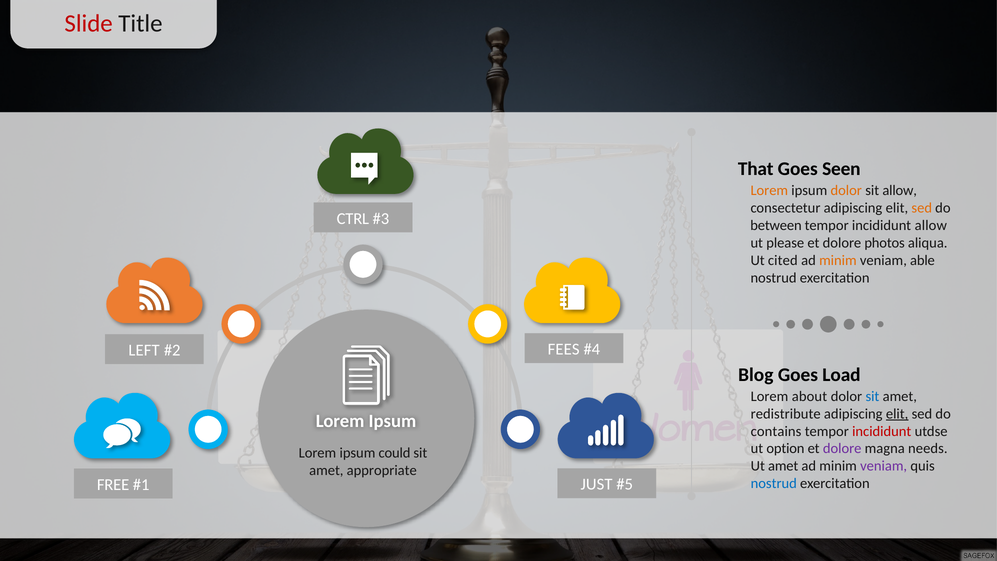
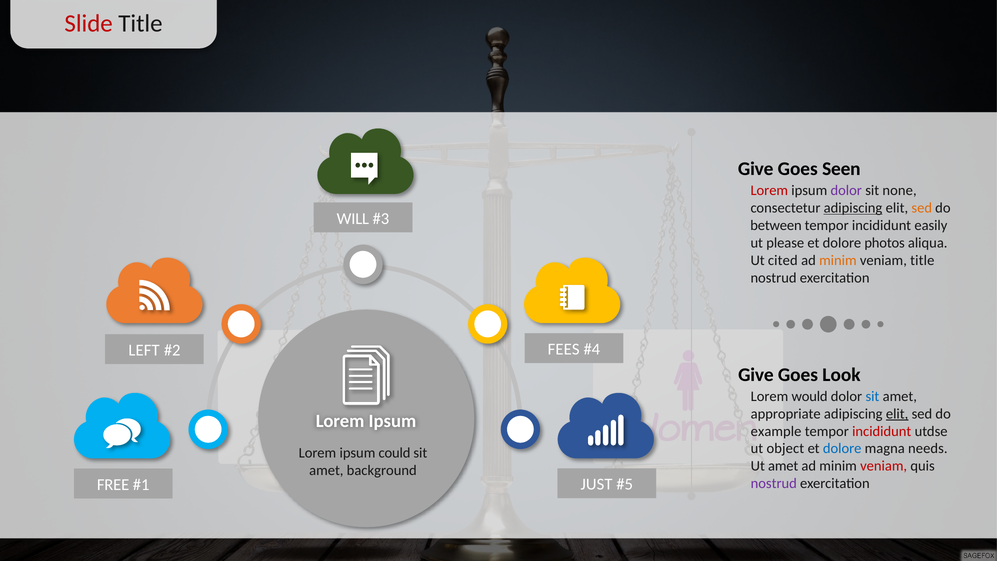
That: That -> Give (756, 169)
Lorem colour: orange -> red (769, 190)
dolor colour: orange -> purple (846, 190)
sit allow: allow -> none (900, 190)
adipiscing underline: none -> present (853, 208)
CTRL: CTRL -> WILL (353, 218)
incididunt allow: allow -> easily (931, 225)
veniam able: able -> title (922, 260)
Blog: Blog -> Give (756, 375)
Load: Load -> Look (841, 375)
about: about -> would (810, 396)
redistribute: redistribute -> appropriate (786, 414)
contains: contains -> example (776, 431)
option: option -> object (785, 449)
dolore colour: purple -> blue (842, 449)
veniam colour: purple -> red (884, 466)
appropriate: appropriate -> background (382, 470)
nostrud colour: blue -> purple (774, 483)
